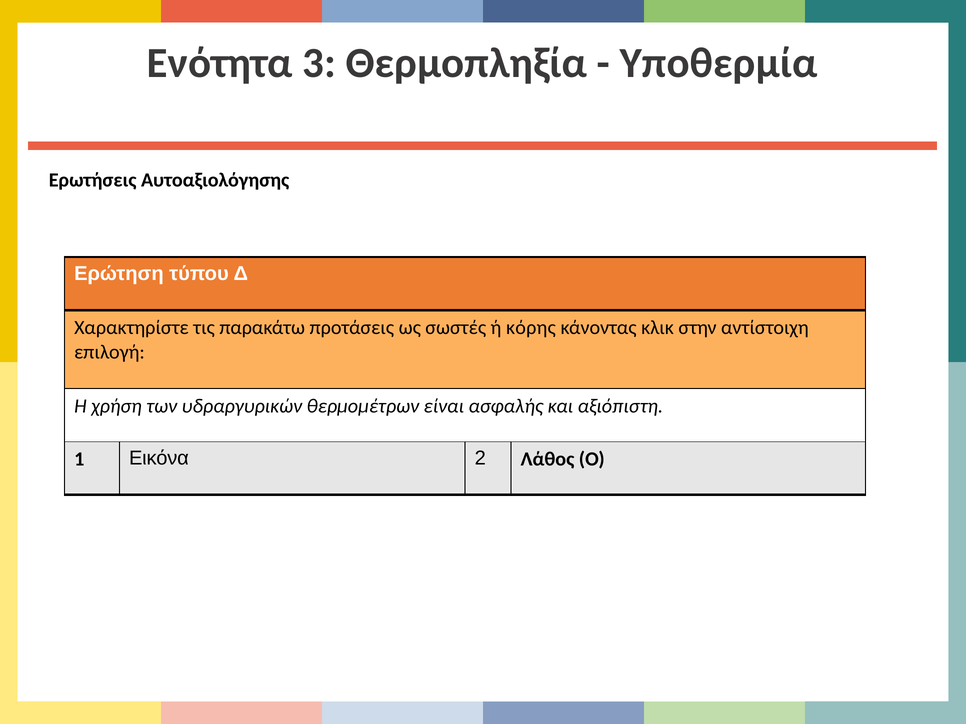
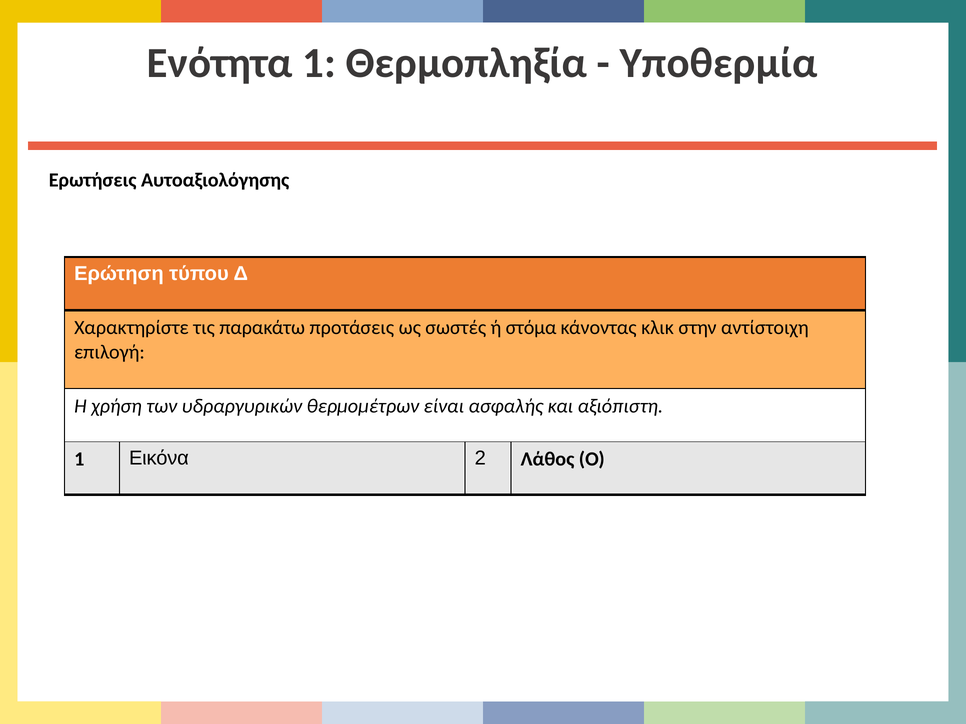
Ενότητα 3: 3 -> 1 (319, 63)
κόρης: κόρης -> στόμα (531, 328)
